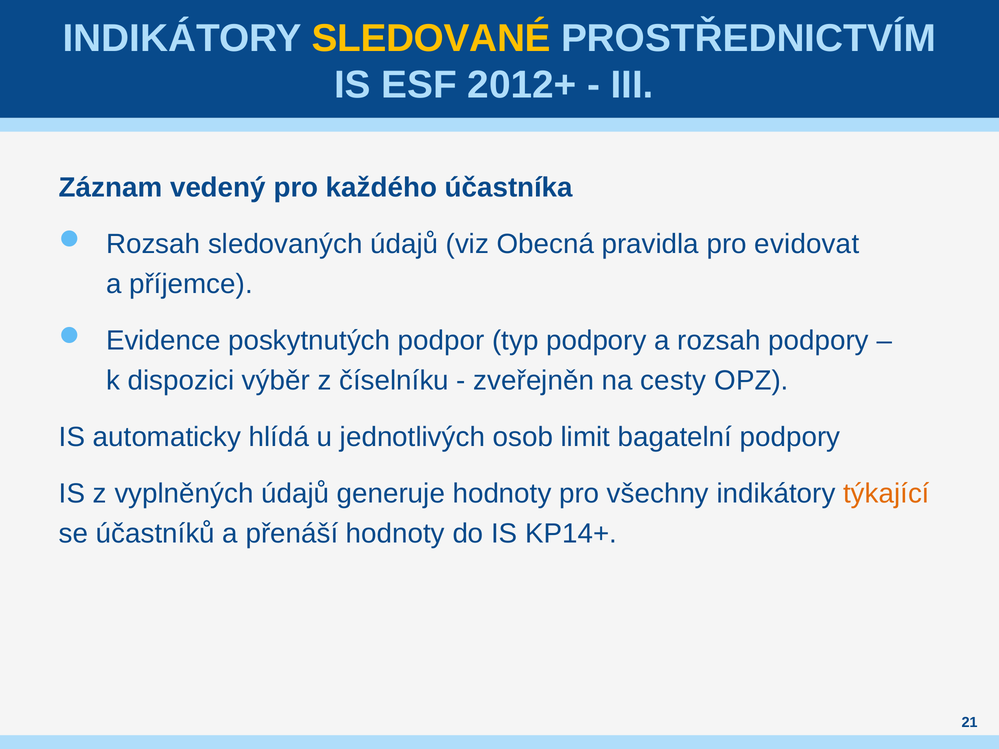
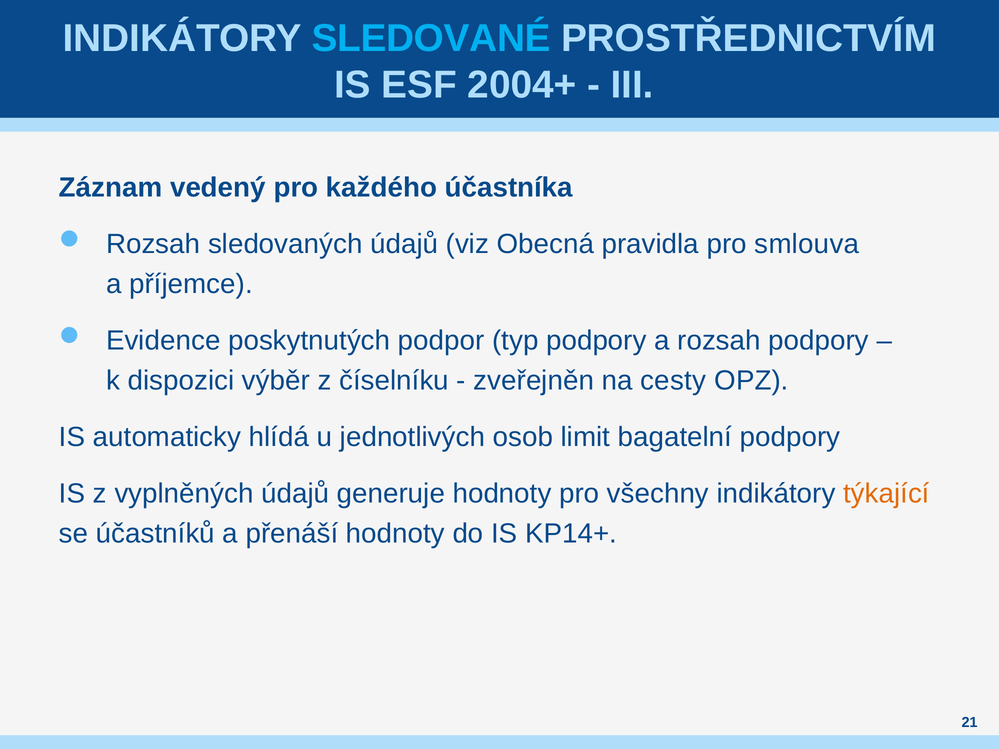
SLEDOVANÉ colour: yellow -> light blue (431, 38)
2012+: 2012+ -> 2004+ (522, 85)
evidovat: evidovat -> smlouva (807, 244)
